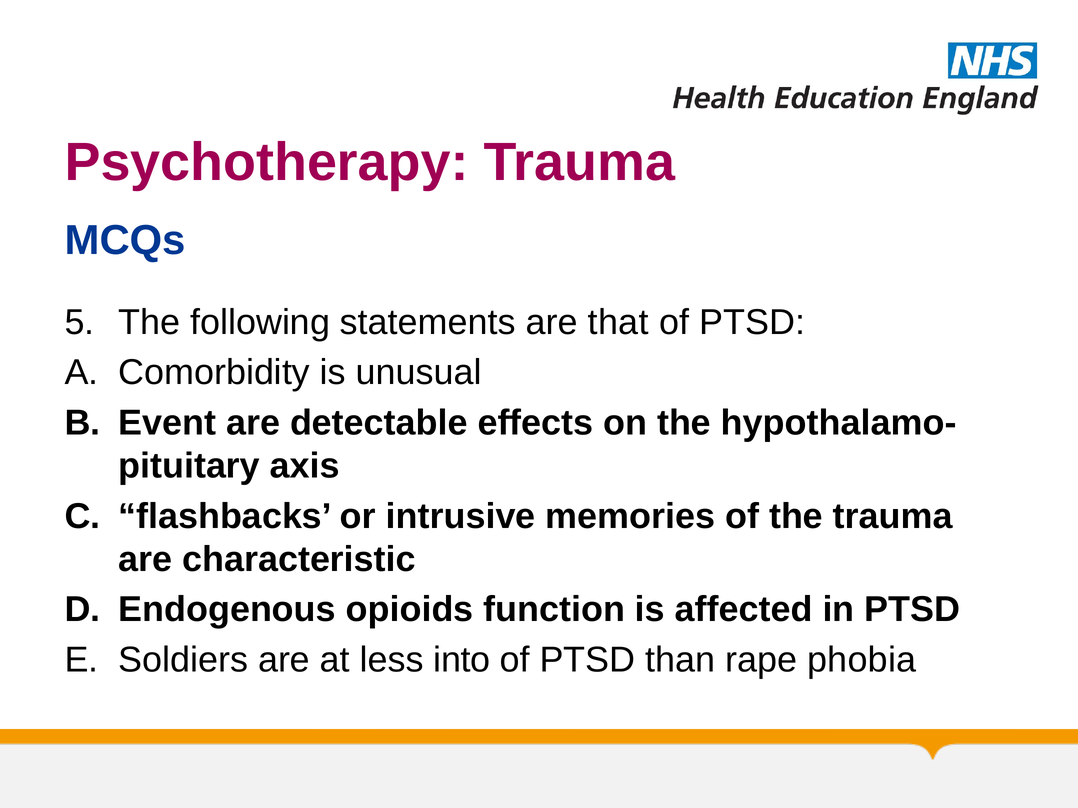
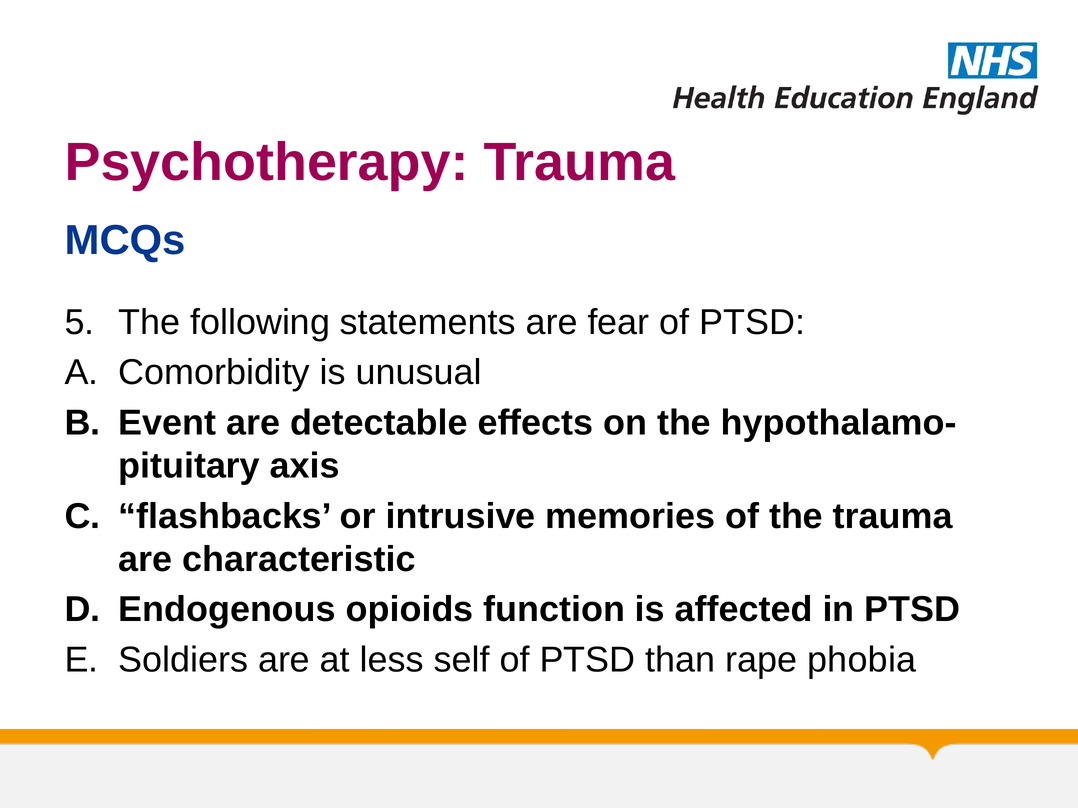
that: that -> fear (618, 322)
into: into -> self (462, 660)
